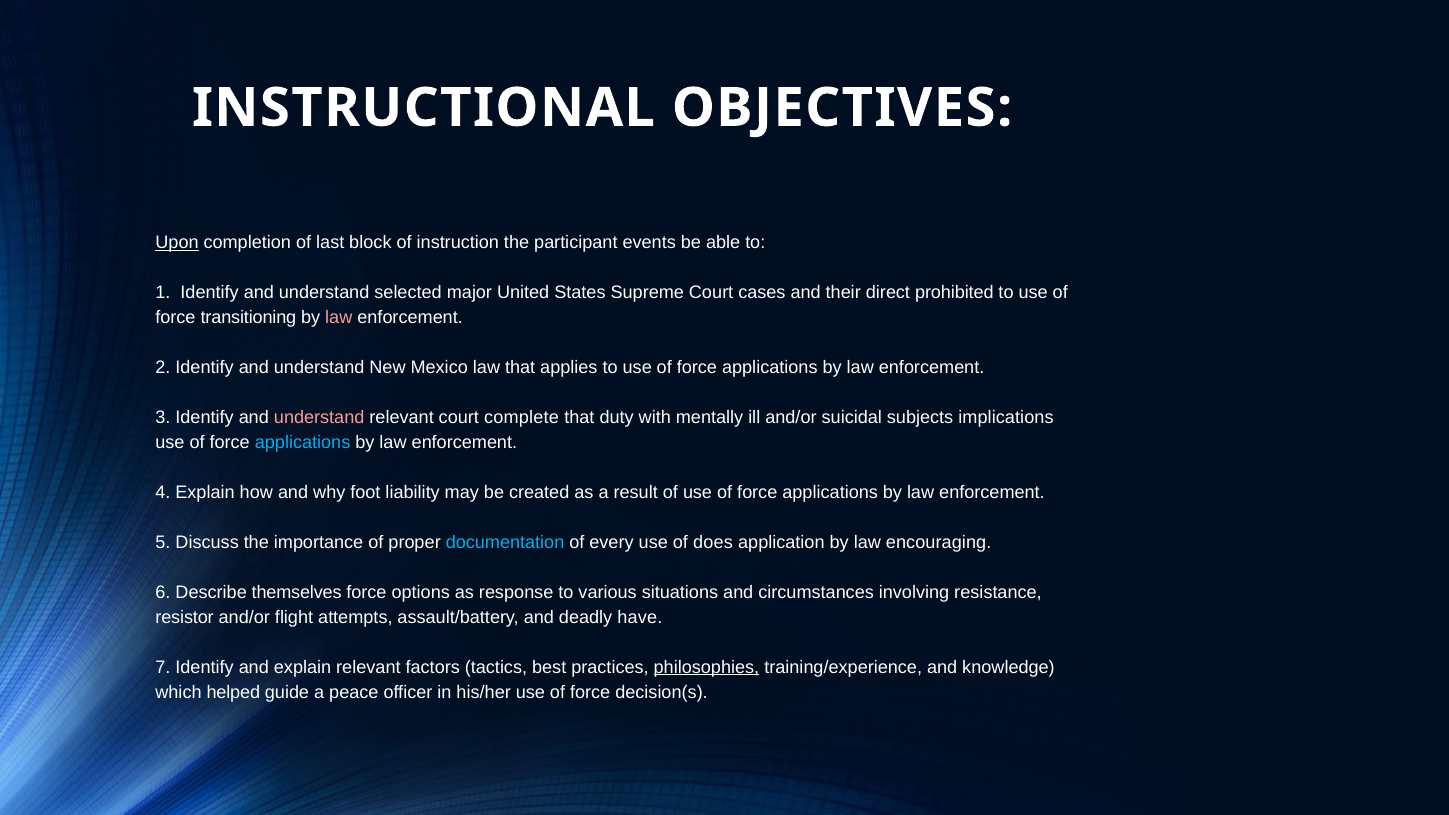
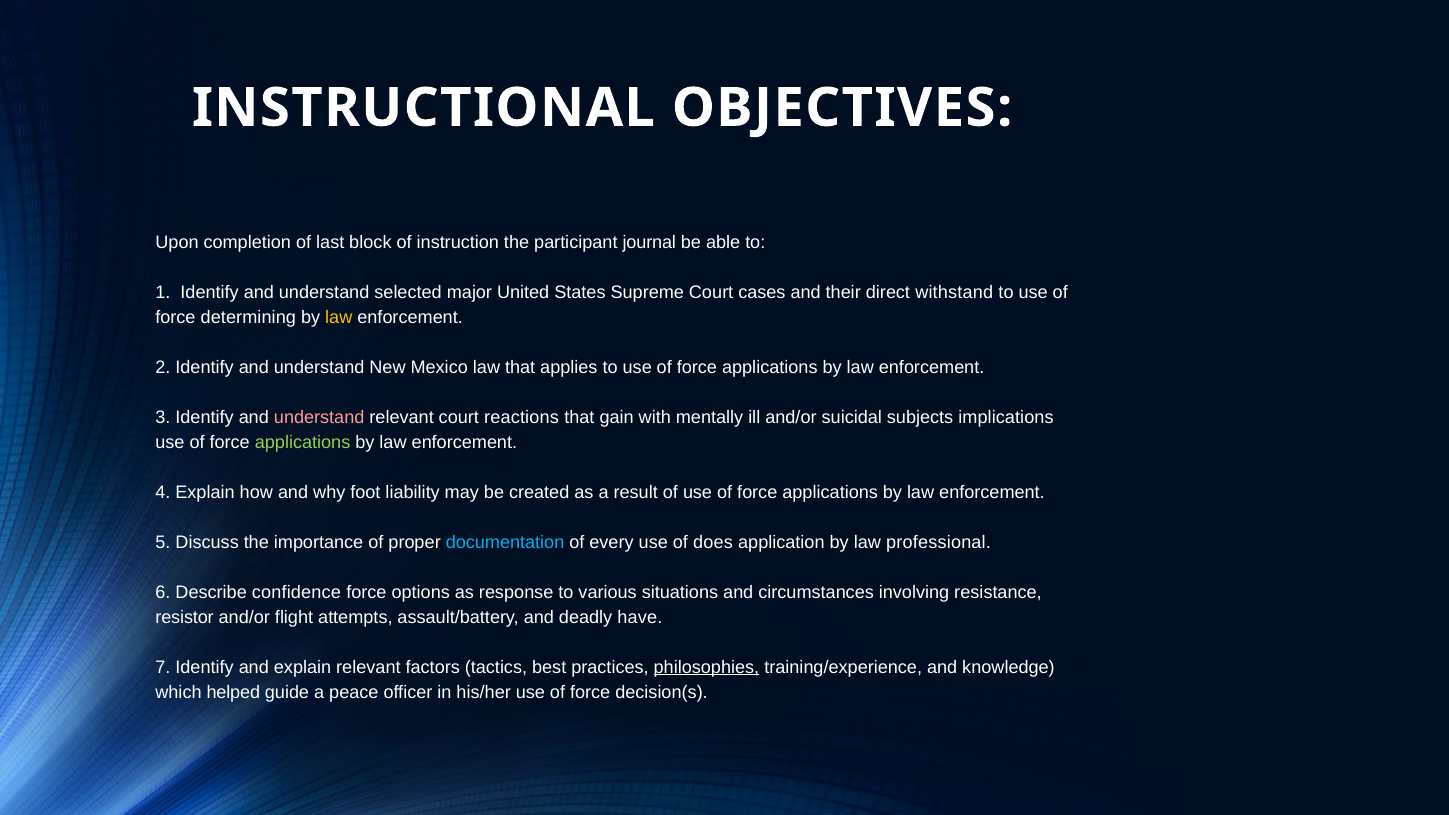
Upon underline: present -> none (177, 242)
events: events -> journal (649, 242)
prohibited: prohibited -> withstand (954, 292)
transitioning: transitioning -> determining (248, 317)
law colour: pink -> yellow (339, 317)
complete: complete -> reactions (522, 417)
duty: duty -> gain (617, 417)
applications colour: light blue -> light green (303, 442)
encouraging: encouraging -> professional (939, 542)
themselves: themselves -> confidence (296, 592)
